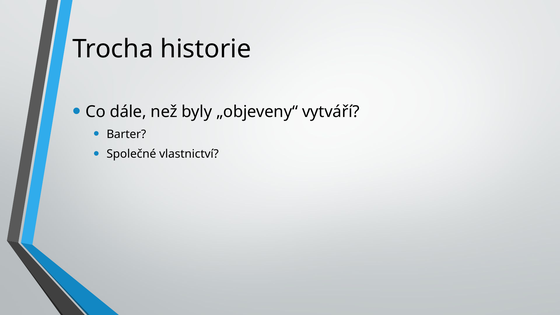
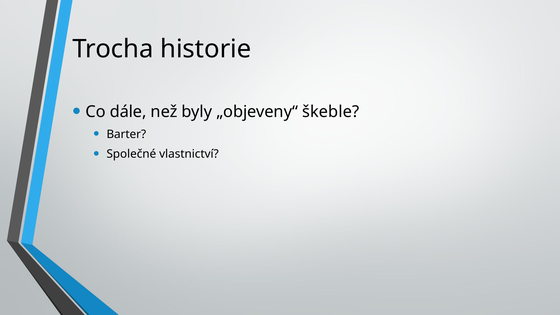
vytváří: vytváří -> škeble (331, 112)
